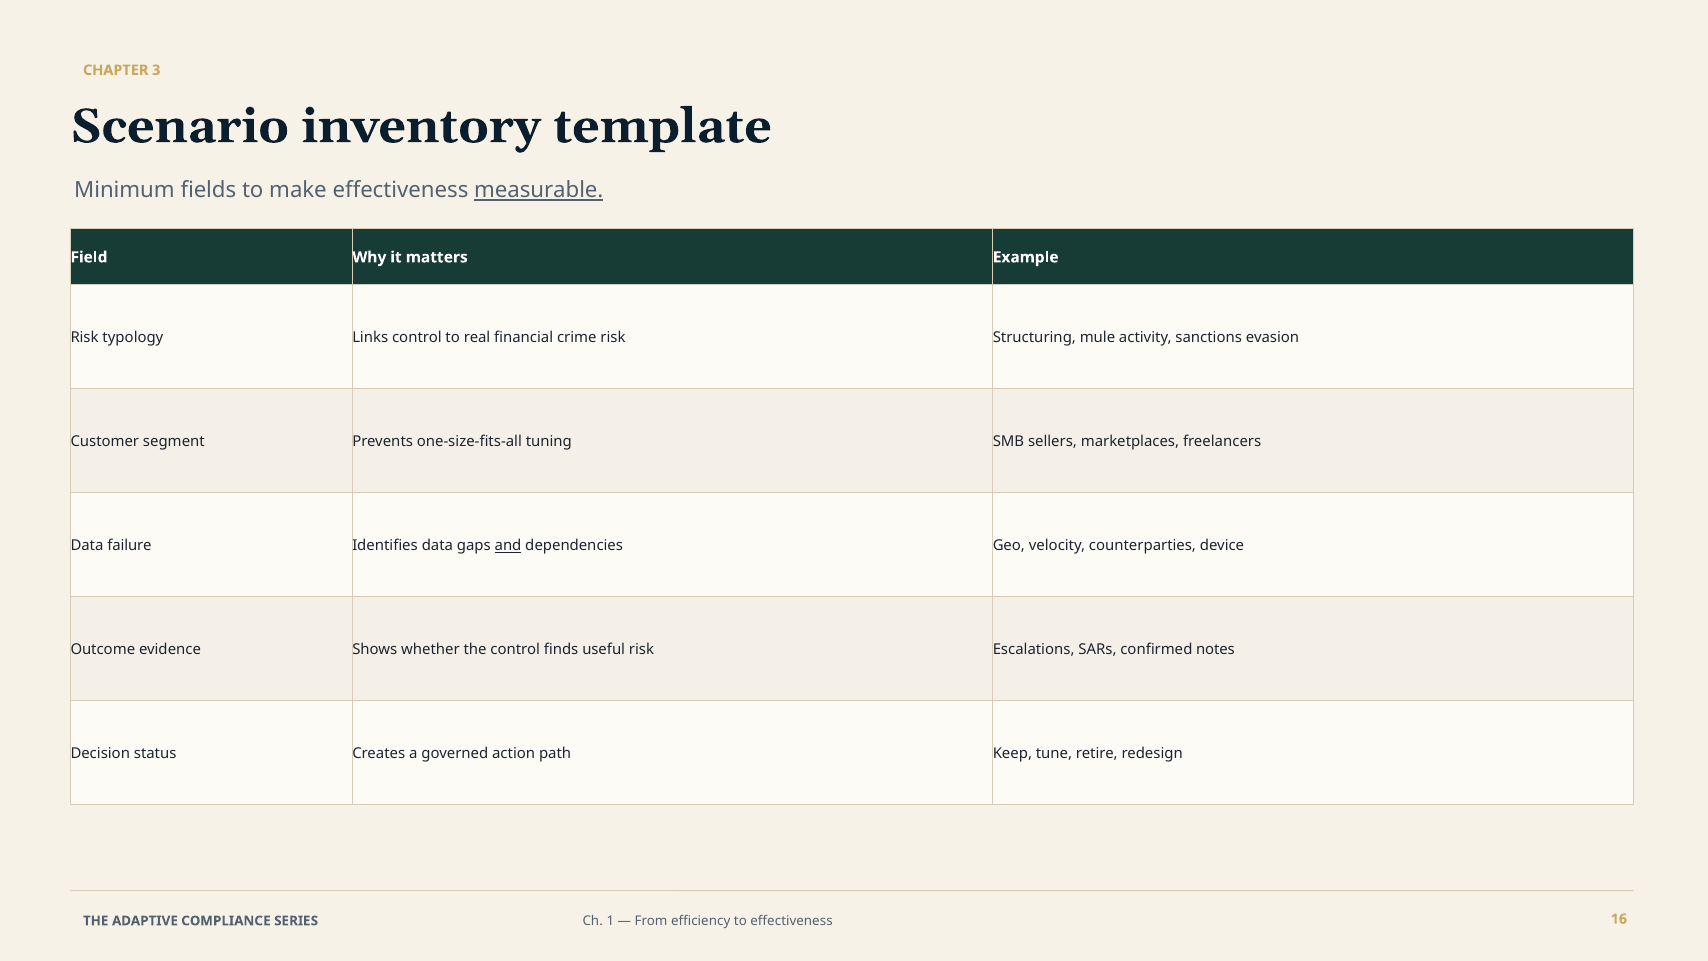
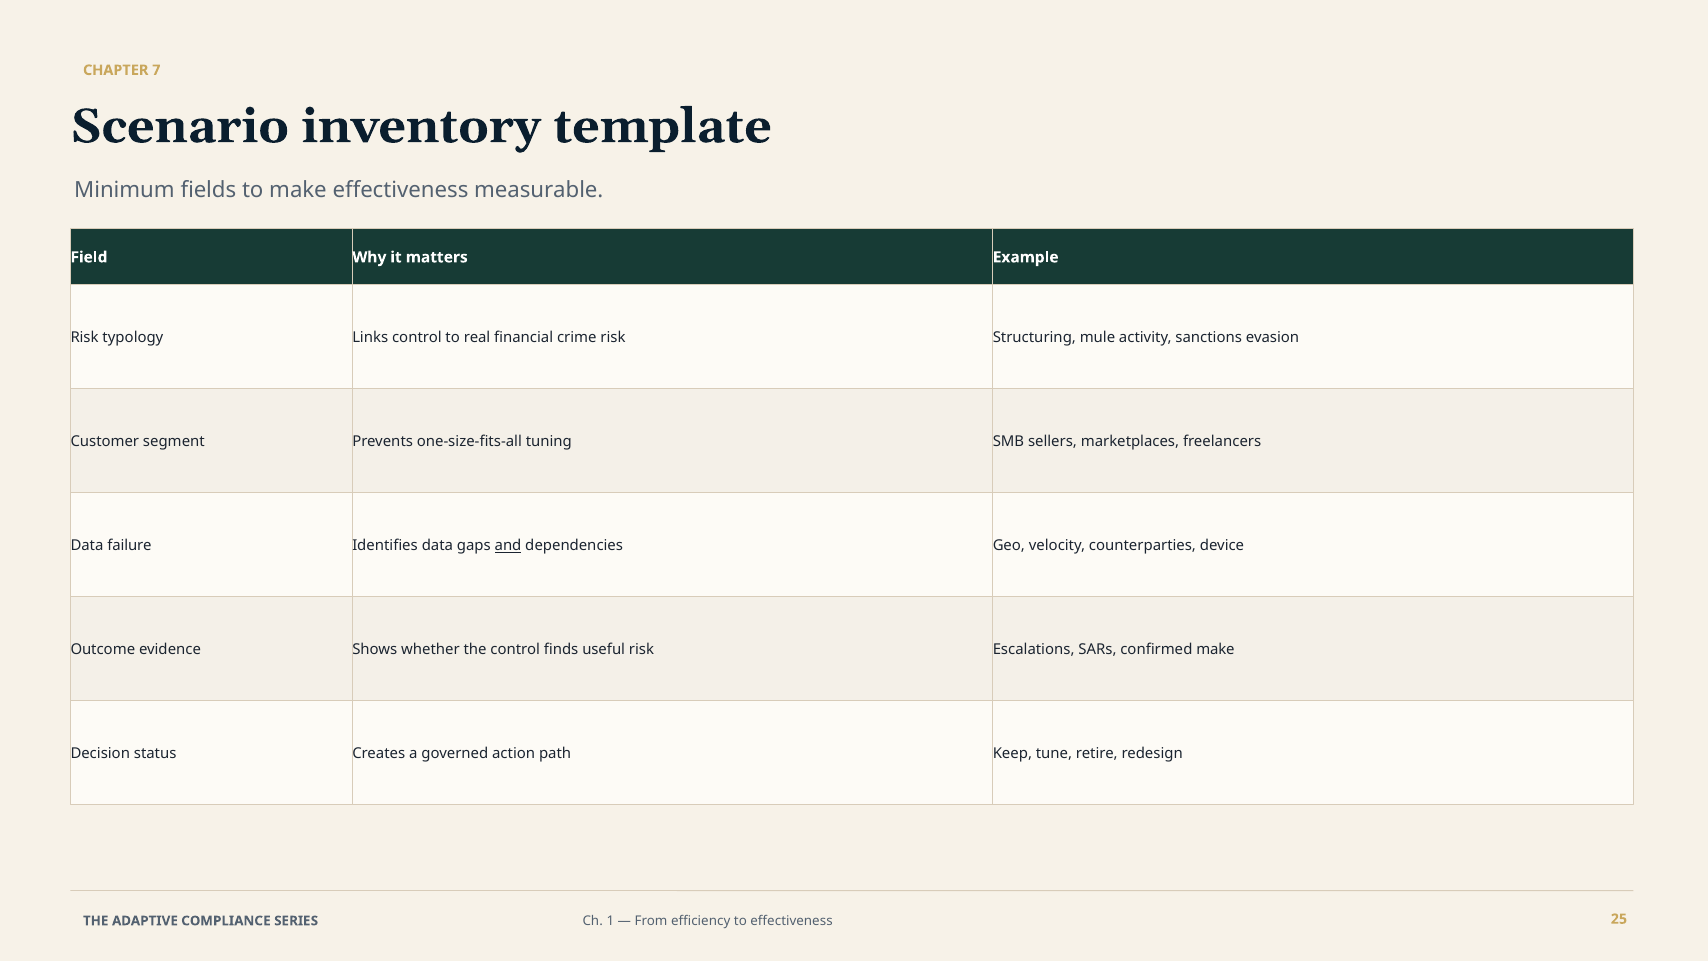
3: 3 -> 7 (156, 70)
measurable underline: present -> none (539, 190)
confirmed notes: notes -> make (1215, 649)
16: 16 -> 25 (1619, 919)
